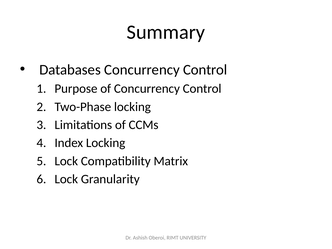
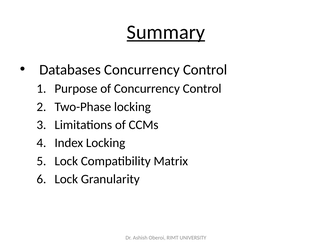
Summary underline: none -> present (166, 32)
